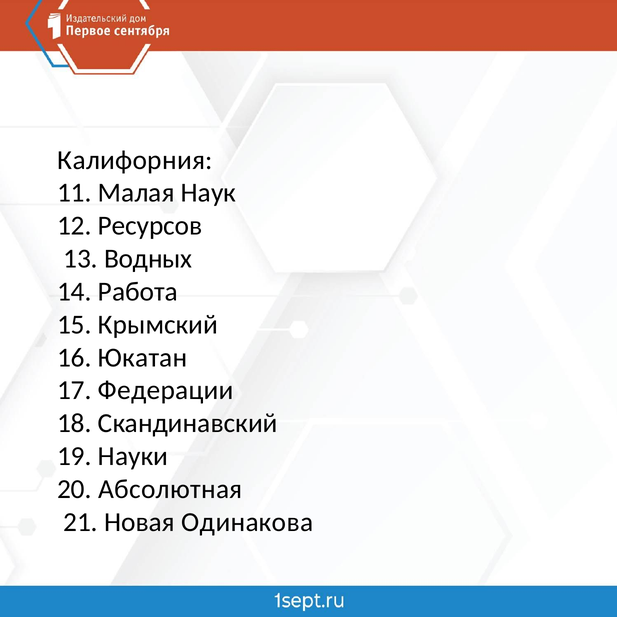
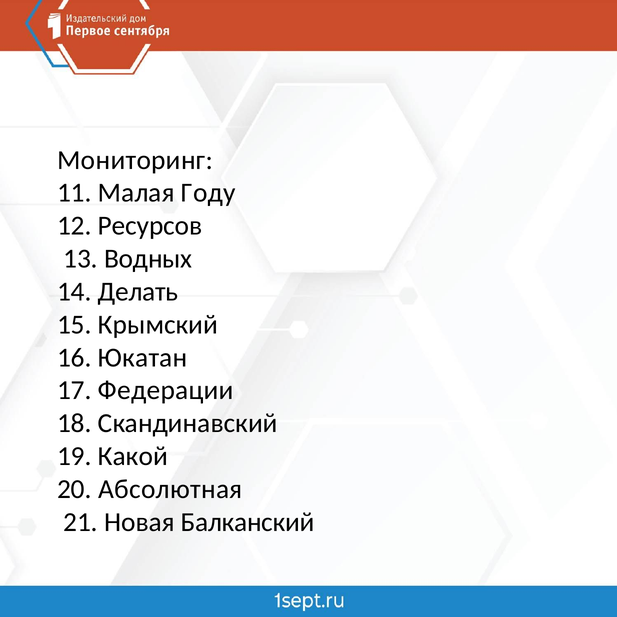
Калифорния: Калифорния -> Мониторинг (135, 160)
Наук: Наук -> Году (208, 193)
Работа: Работа -> Делать (138, 292)
Науки: Науки -> Какой (133, 456)
Одинакова: Одинакова -> Балканский (248, 522)
